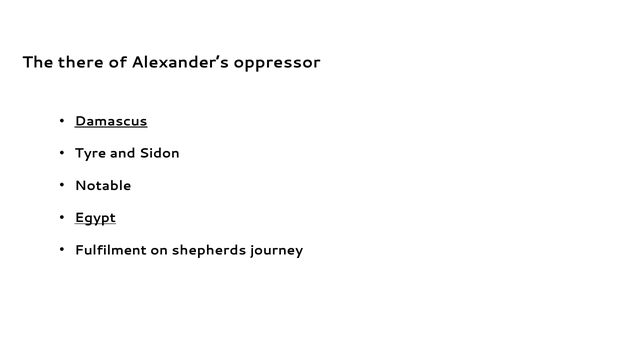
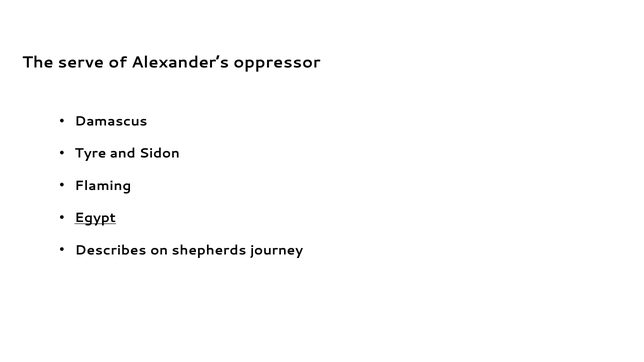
there: there -> serve (81, 62)
Damascus underline: present -> none (111, 121)
Notable: Notable -> Flaming (103, 186)
Fulfilment: Fulfilment -> Describes (111, 250)
